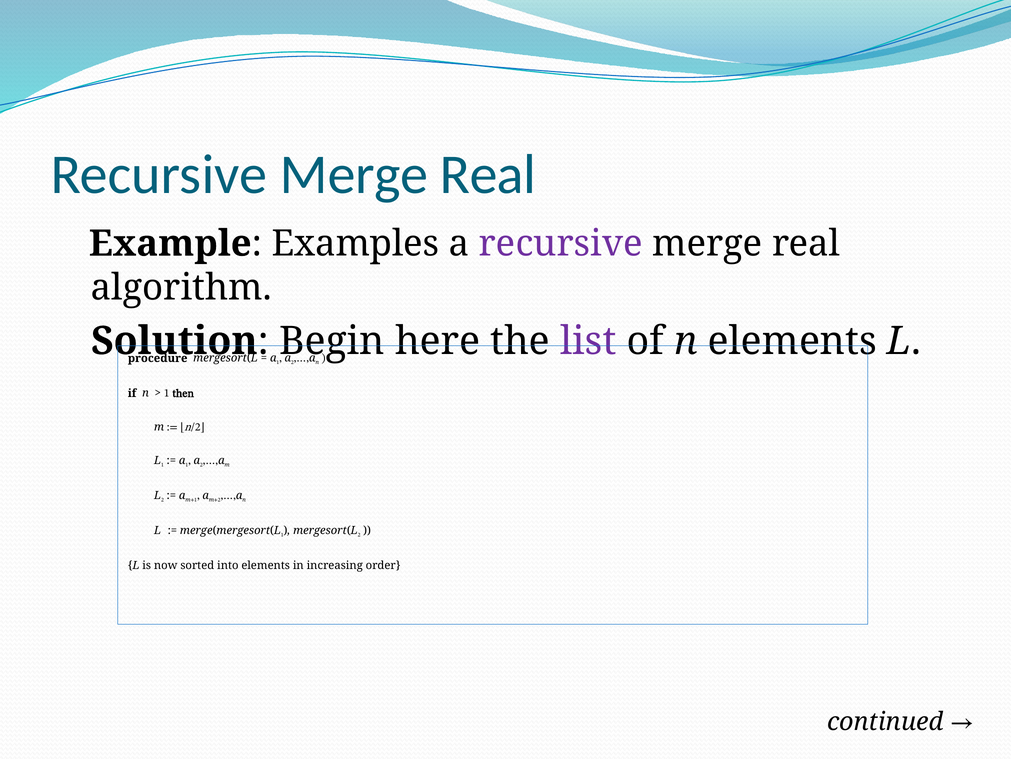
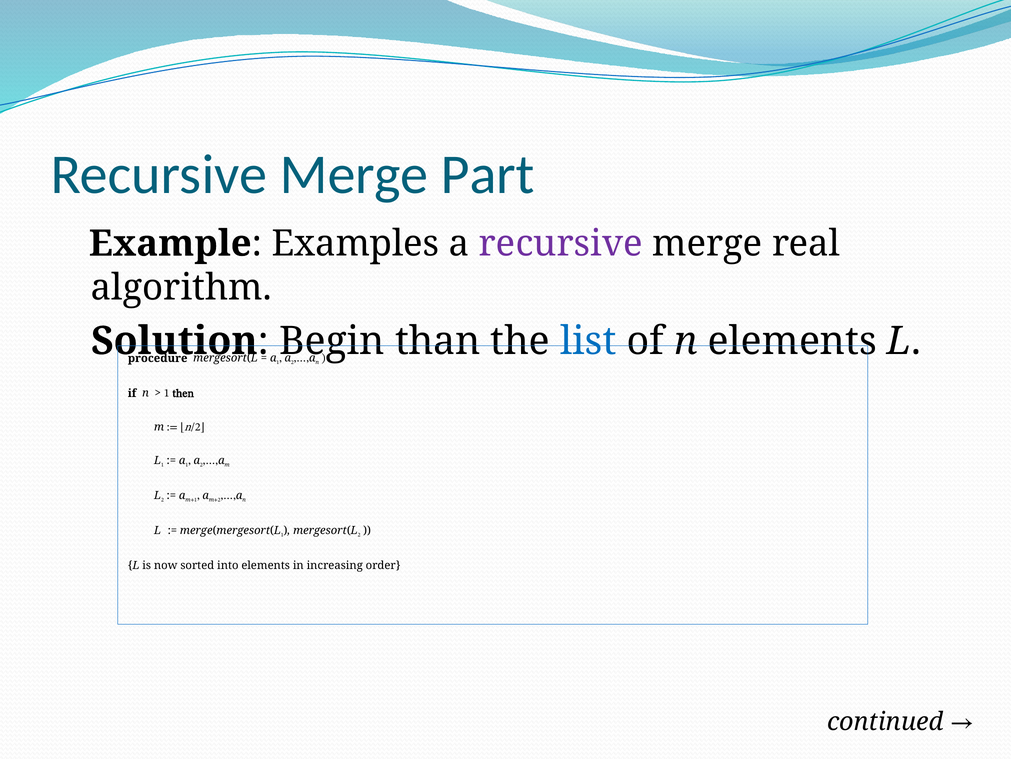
Real: Real -> Part (488, 174)
here: here -> than (438, 341)
list colour: purple -> blue (588, 341)
